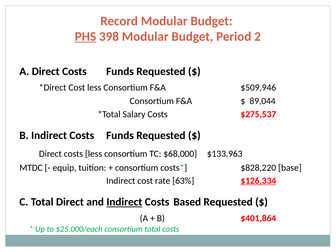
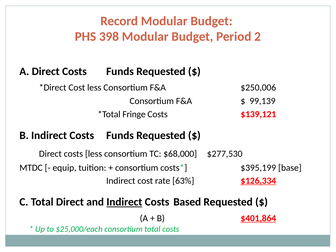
PHS underline: present -> none (85, 37)
$509,946: $509,946 -> $250,006 (258, 88)
89,044: 89,044 -> 99,139 (263, 101)
Salary: Salary -> Fringe (134, 114)
$275,537: $275,537 -> $139,121 (258, 114)
$133,963: $133,963 -> $277,530 (225, 154)
$828,220: $828,220 -> $395,199 (258, 168)
$401,864 underline: none -> present (258, 218)
